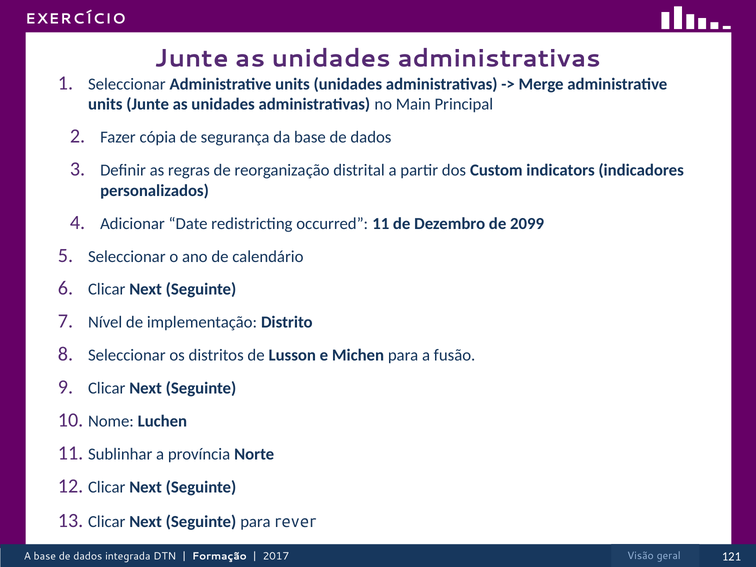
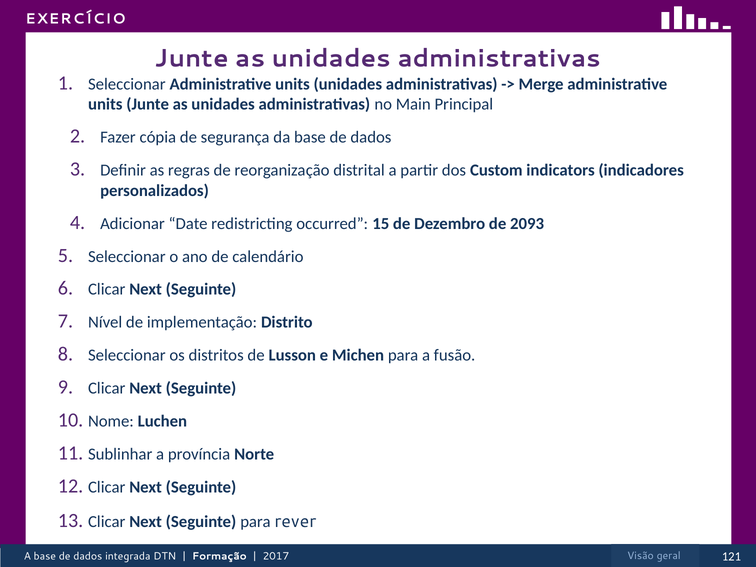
occurred 11: 11 -> 15 (381, 223)
2099: 2099 -> 2093 (527, 223)
